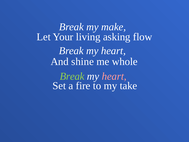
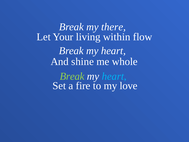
make: make -> there (114, 27)
asking: asking -> within (117, 37)
heart colour: pink -> light blue (114, 76)
take: take -> love (129, 86)
